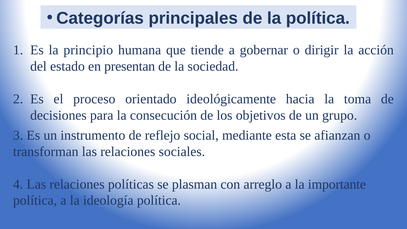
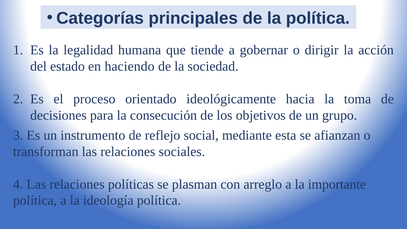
principio: principio -> legalidad (88, 50)
presentan: presentan -> haciendo (130, 66)
